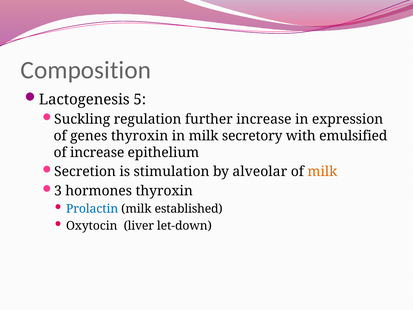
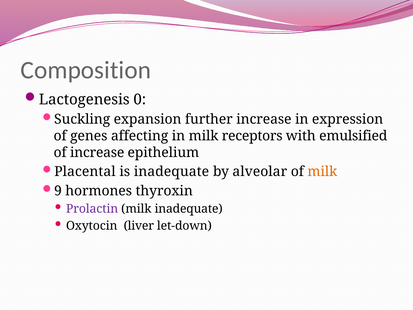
5: 5 -> 0 (140, 99)
regulation: regulation -> expansion (148, 119)
genes thyroxin: thyroxin -> affecting (140, 136)
secretory: secretory -> receptors (252, 136)
Secretion: Secretion -> Placental (85, 172)
is stimulation: stimulation -> inadequate (171, 172)
3: 3 -> 9 (58, 191)
Prolactin colour: blue -> purple (92, 209)
milk established: established -> inadequate (189, 209)
